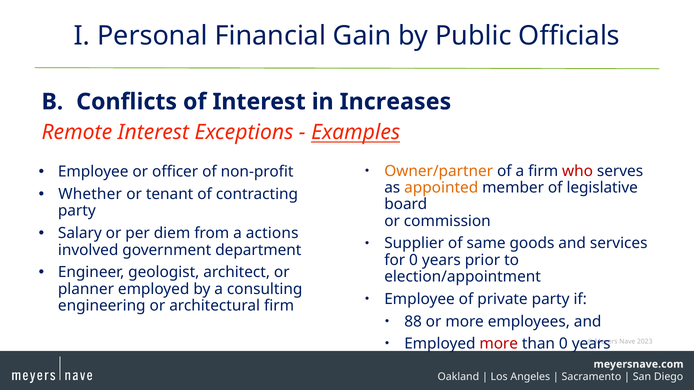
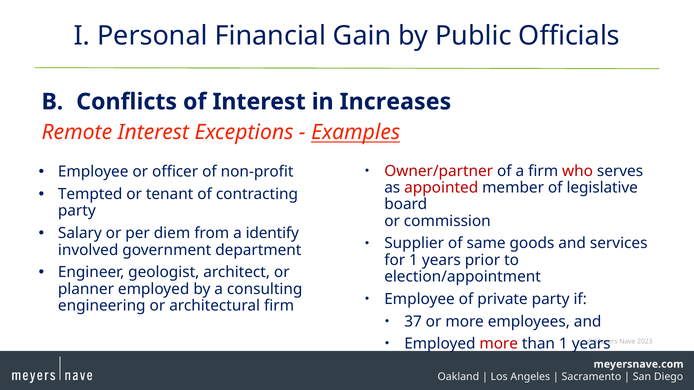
Owner/partner colour: orange -> red (439, 171)
appointed colour: orange -> red (441, 188)
Whether: Whether -> Tempted (90, 194)
actions: actions -> identify (272, 234)
for 0: 0 -> 1 (414, 260)
88: 88 -> 37 (413, 322)
than 0: 0 -> 1 (563, 344)
